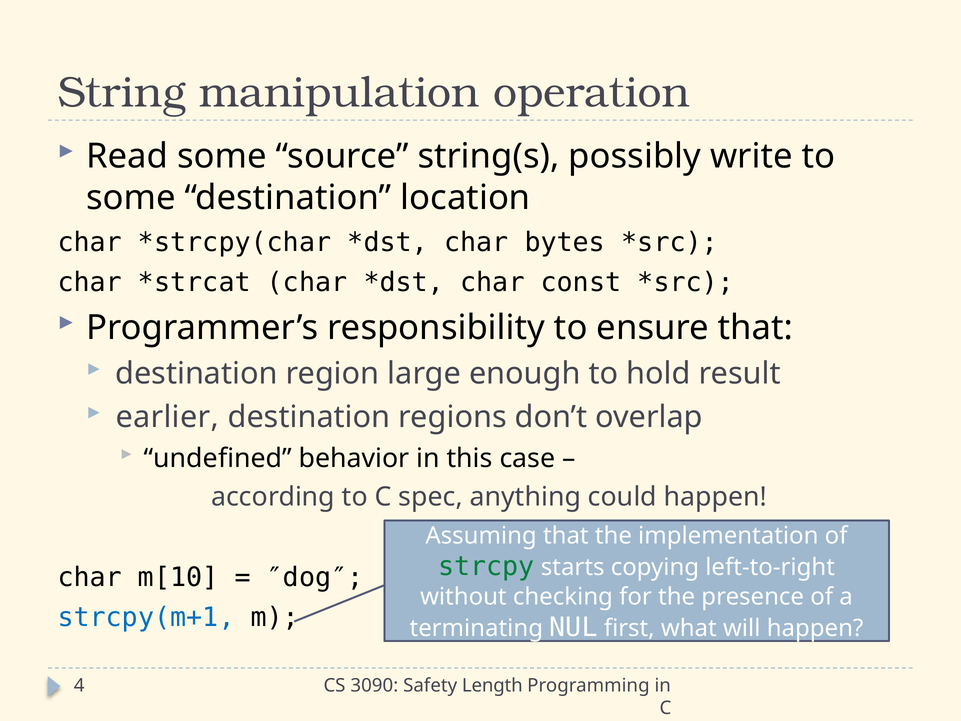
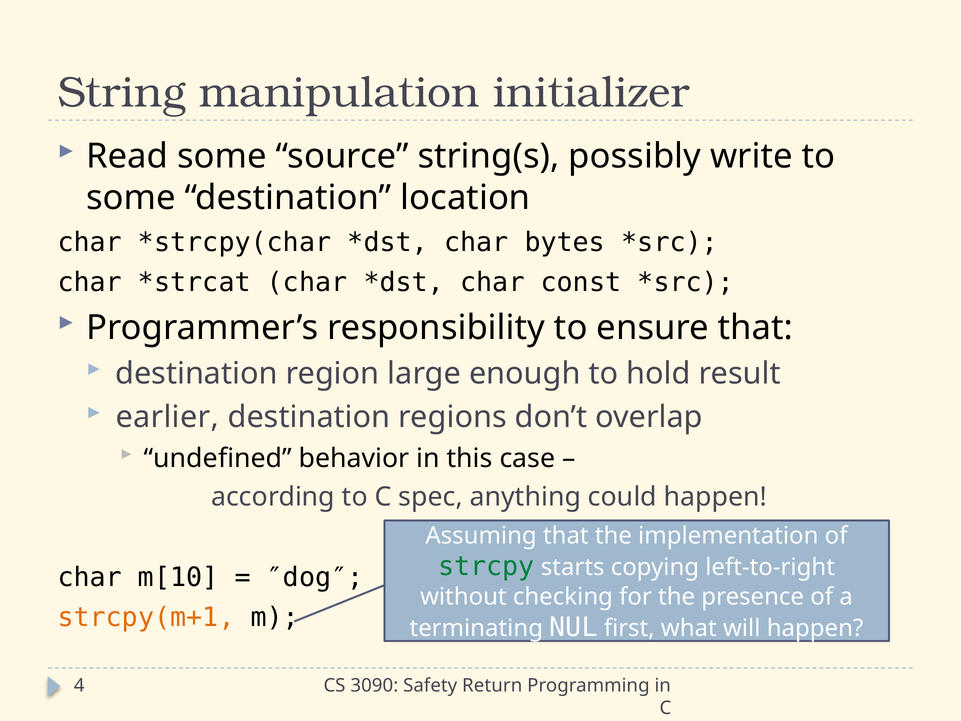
operation: operation -> initializer (591, 93)
strcpy(m+1 colour: blue -> orange (146, 617)
Length: Length -> Return (492, 685)
